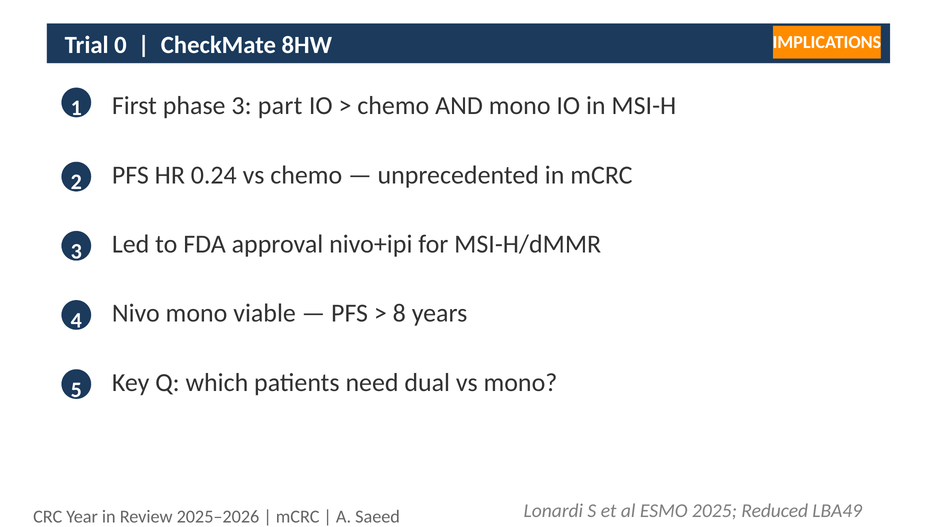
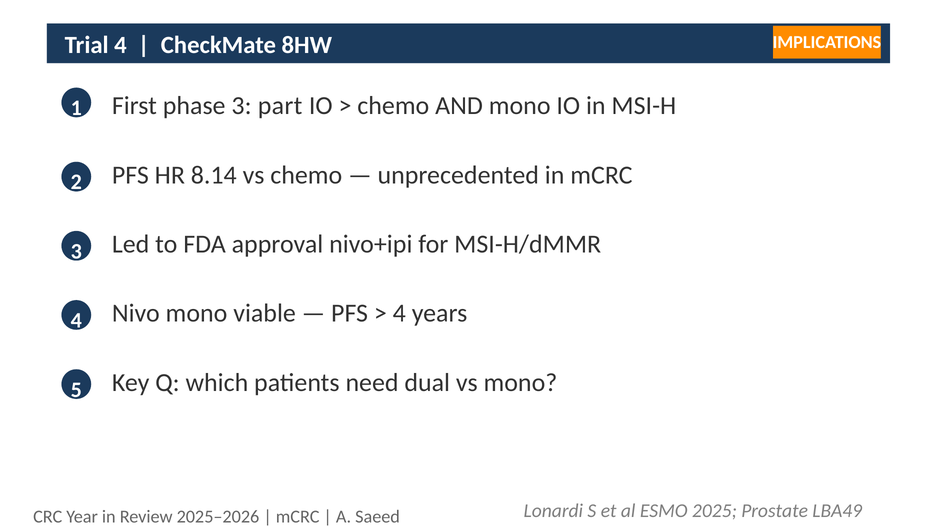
Trial 0: 0 -> 4 (120, 45)
0.24: 0.24 -> 8.14 (214, 175)
8: 8 -> 4 (399, 313)
Reduced: Reduced -> Prostate (775, 511)
